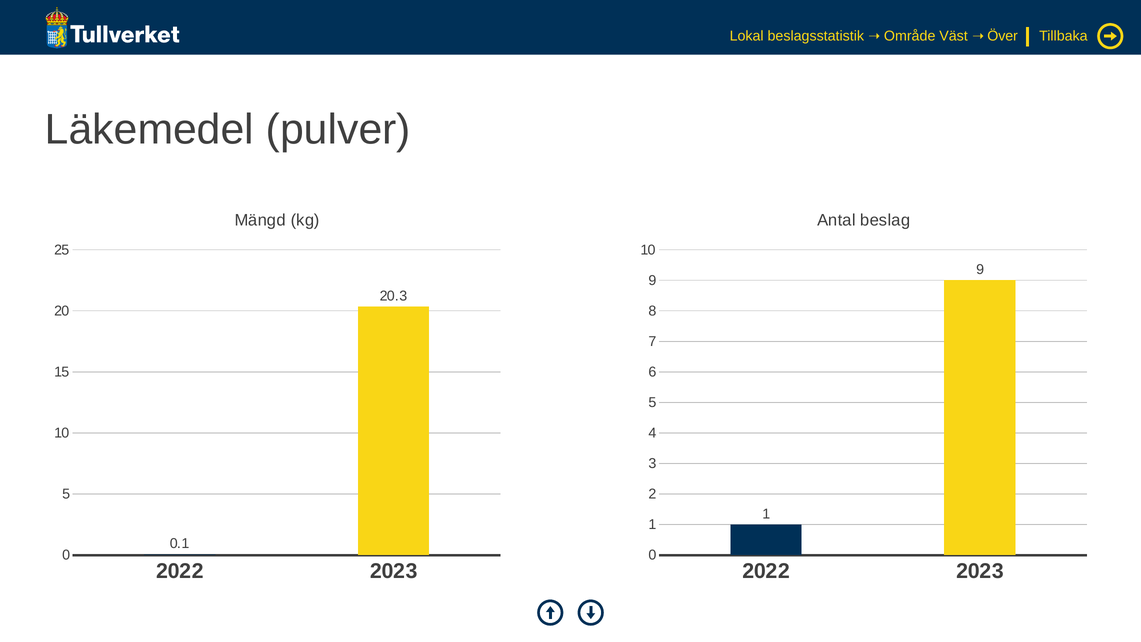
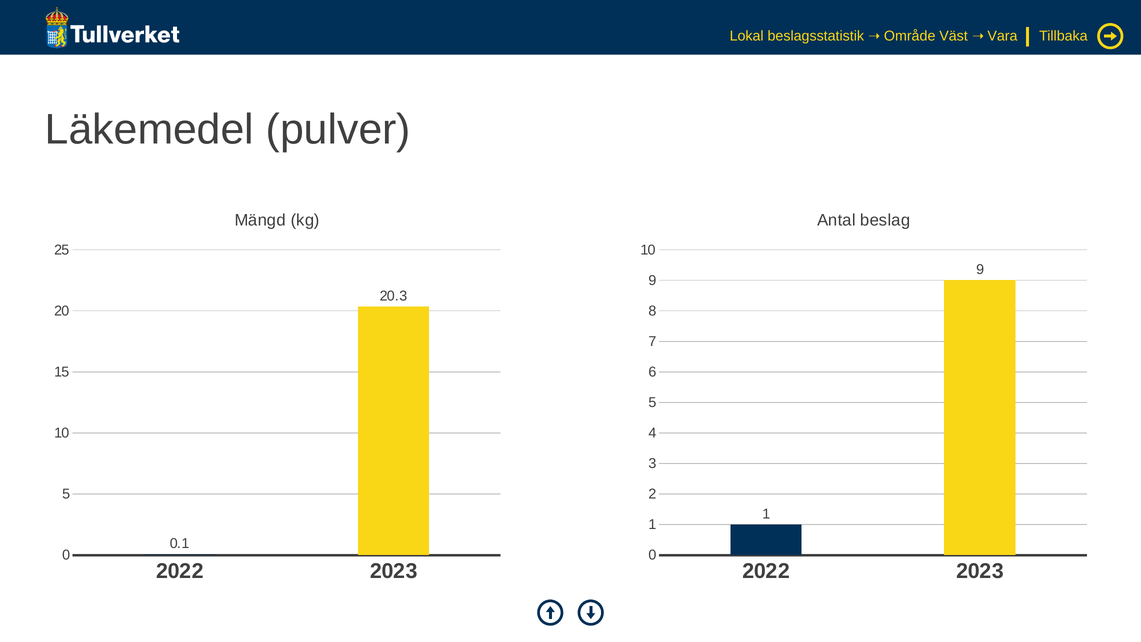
Över: Över -> Vara (1003, 36)
